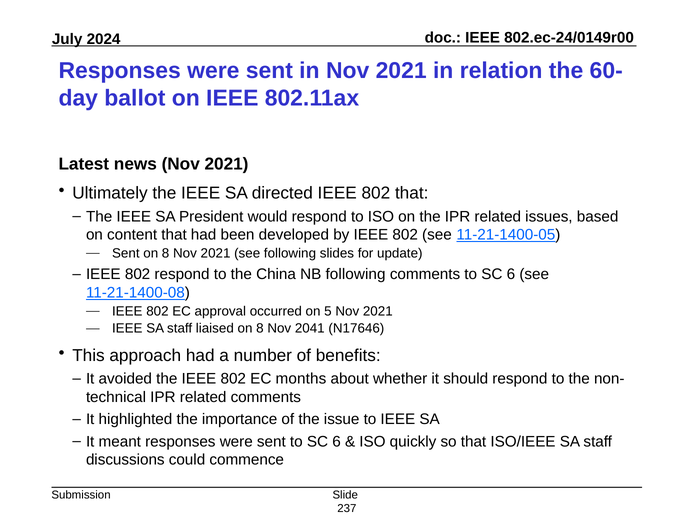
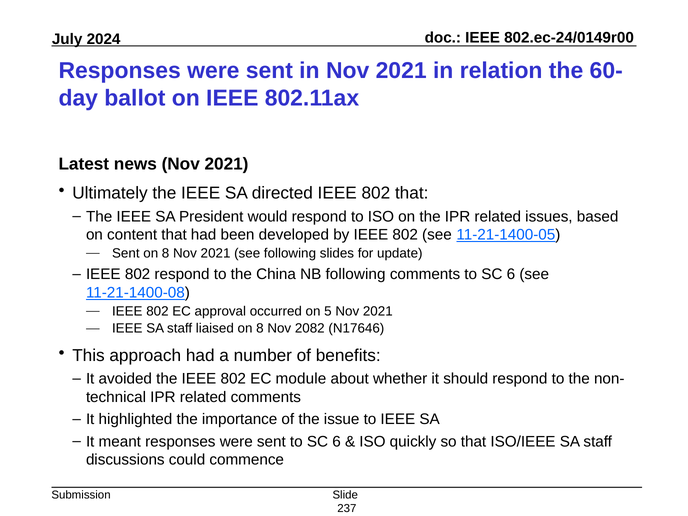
2041: 2041 -> 2082 (310, 328)
months: months -> module (301, 379)
